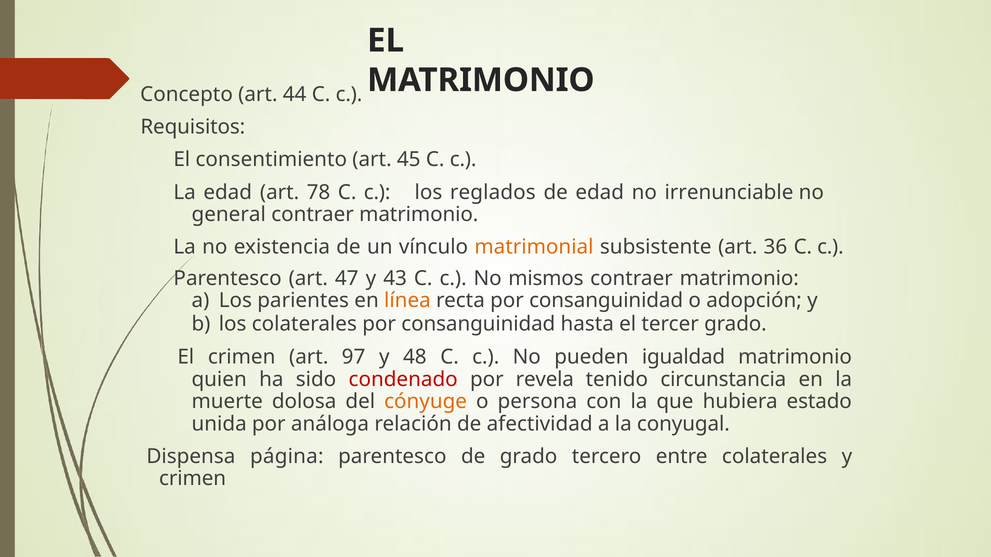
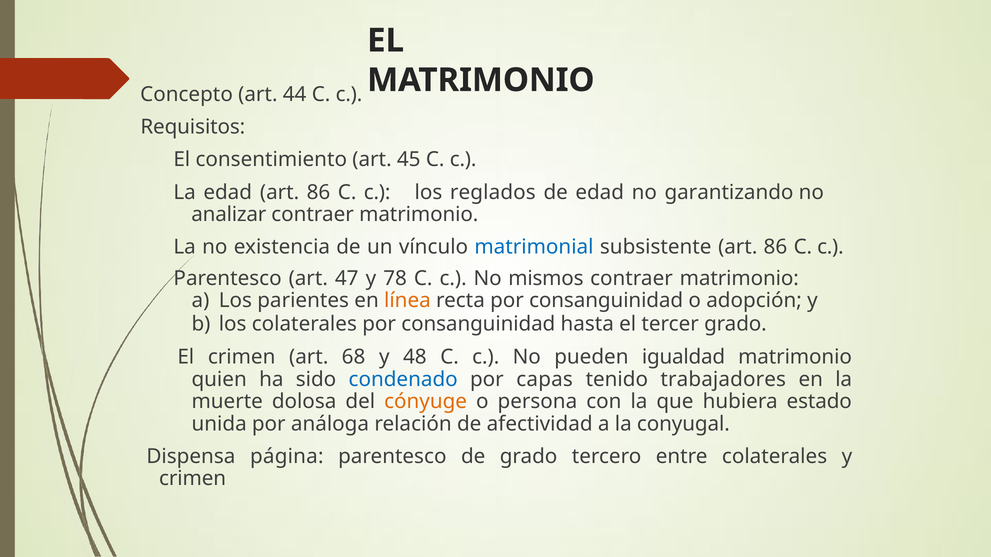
edad art 78: 78 -> 86 (318, 193)
irrenunciable: irrenunciable -> garantizando (729, 193)
general: general -> analizar (229, 215)
matrimonial colour: orange -> blue (534, 247)
subsistente art 36: 36 -> 86 (775, 247)
43: 43 -> 78 (395, 279)
97: 97 -> 68 (354, 357)
condenado colour: red -> blue (403, 380)
revela: revela -> capas (545, 380)
circunstancia: circunstancia -> trabajadores (723, 380)
